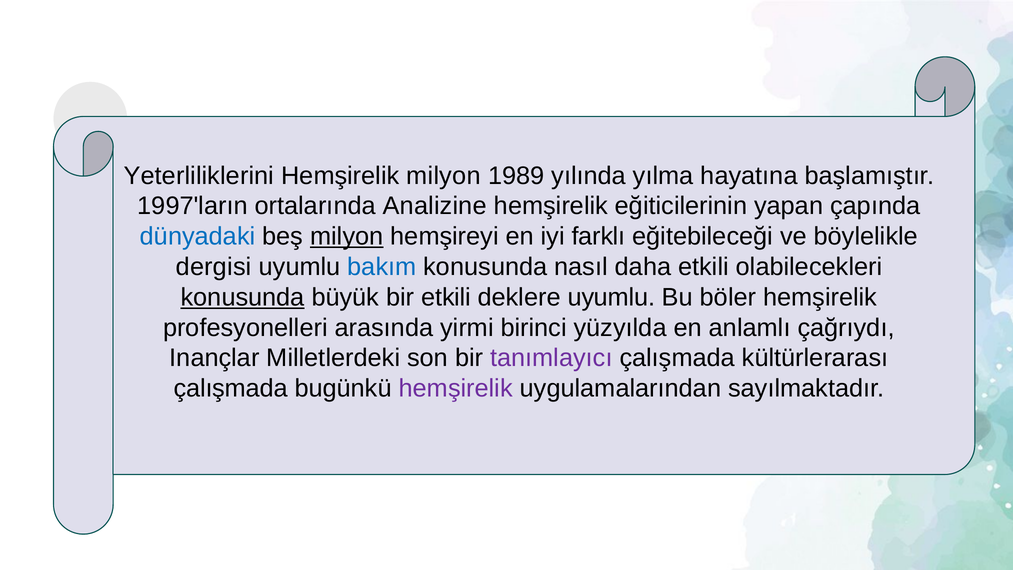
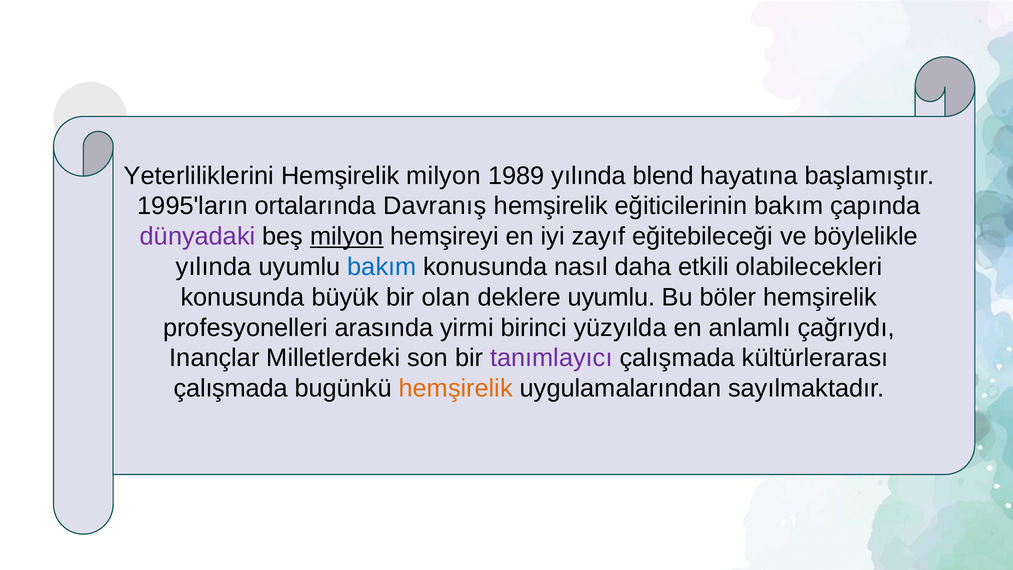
yılma: yılma -> blend (663, 176)
1997'ların: 1997'ların -> 1995'ların (193, 206)
Analizine: Analizine -> Davranış (435, 206)
eğiticilerinin yapan: yapan -> bakım (789, 206)
dünyadaki colour: blue -> purple (198, 236)
farklı: farklı -> zayıf (598, 236)
dergisi: dergisi -> yılında (214, 267)
konusunda underline: present -> none (243, 297)
bir etkili: etkili -> olan (446, 297)
hemşirelik colour: purple -> orange (456, 388)
